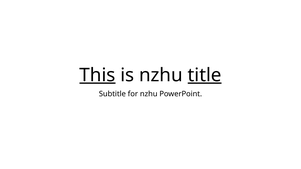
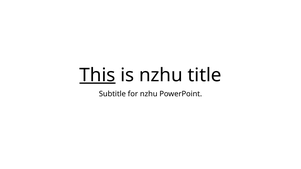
title underline: present -> none (205, 75)
